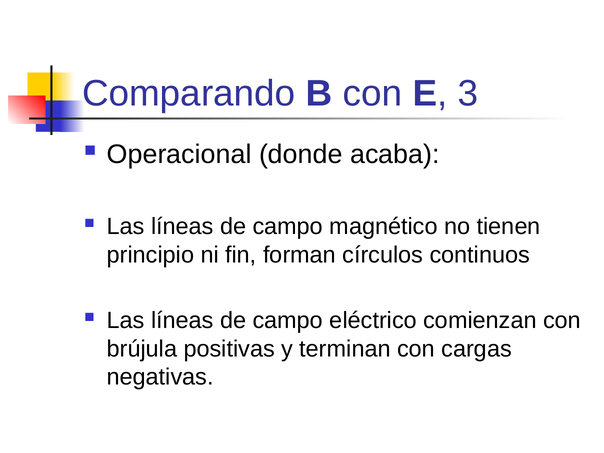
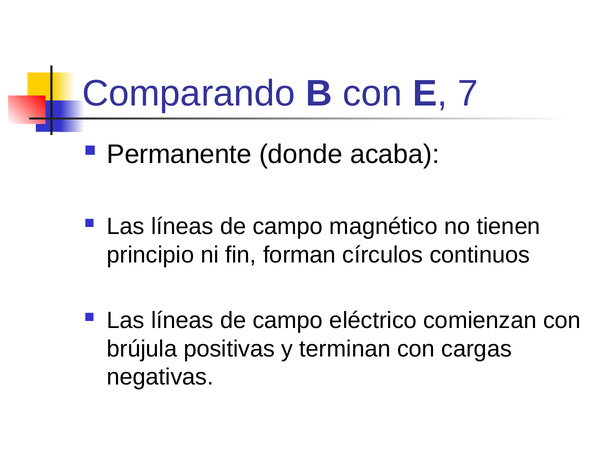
3: 3 -> 7 (468, 94)
Operacional: Operacional -> Permanente (179, 154)
